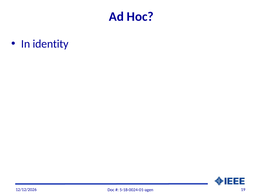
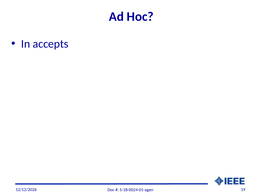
identity: identity -> accepts (51, 44)
